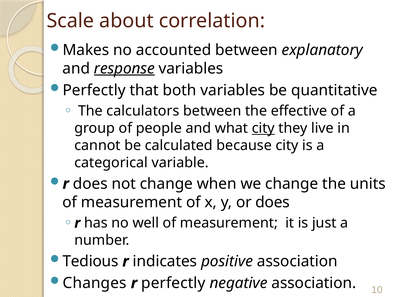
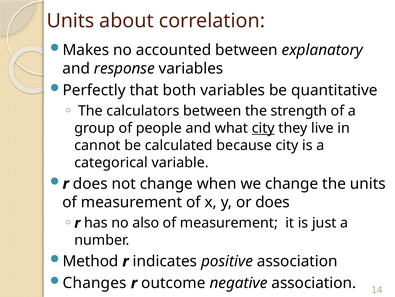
Scale: Scale -> Units (70, 21)
response underline: present -> none (124, 68)
effective: effective -> strength (299, 111)
well: well -> also (146, 222)
Tedious: Tedious -> Method (90, 261)
r perfectly: perfectly -> outcome (173, 282)
10: 10 -> 14 (377, 289)
